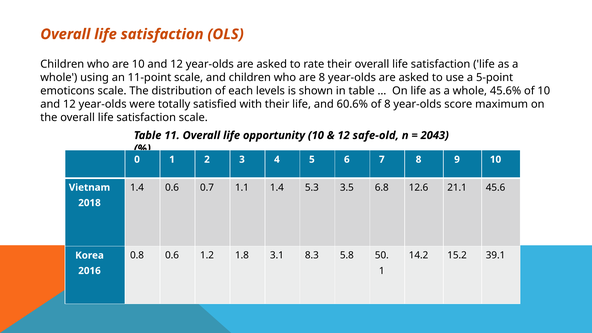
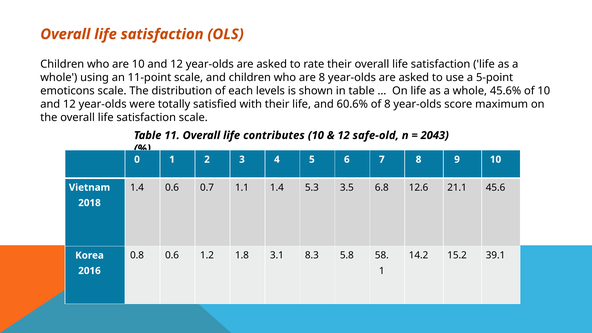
opportunity: opportunity -> contributes (274, 135)
50: 50 -> 58 (382, 255)
